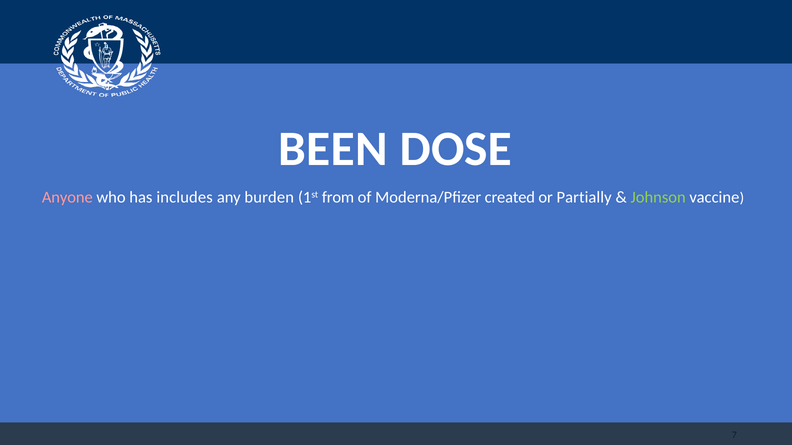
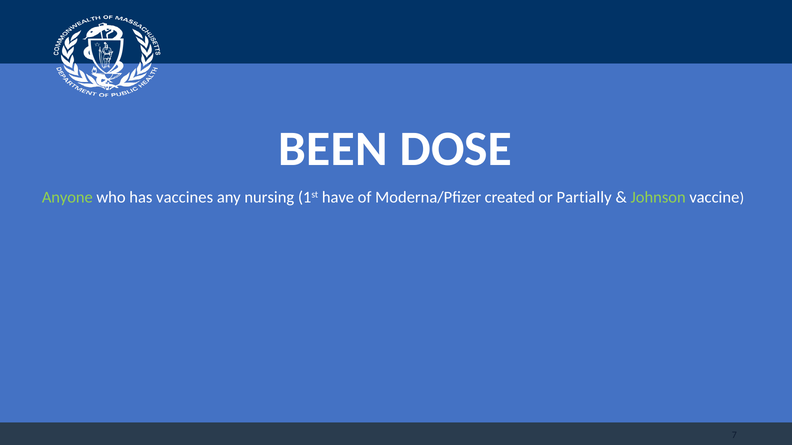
Anyone colour: pink -> light green (67, 197)
includes: includes -> vaccines (185, 197)
burden: burden -> nursing (269, 197)
from: from -> have (338, 197)
